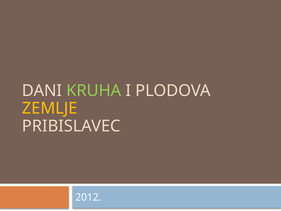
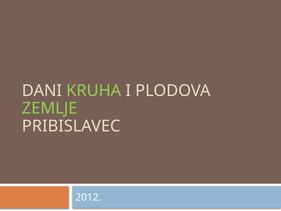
ZEMLJE colour: yellow -> light green (50, 108)
